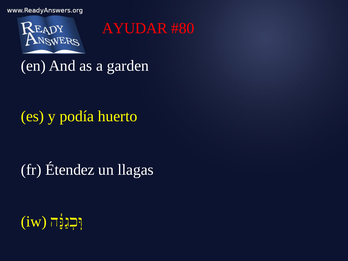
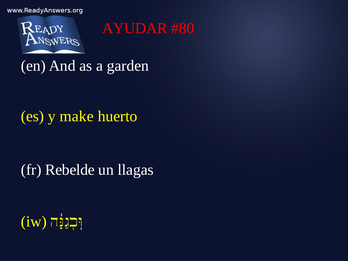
podía: podía -> make (77, 116)
Étendez: Étendez -> Rebelde (70, 170)
